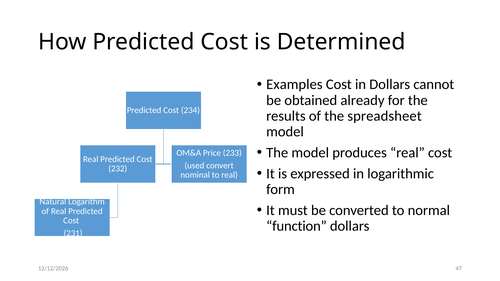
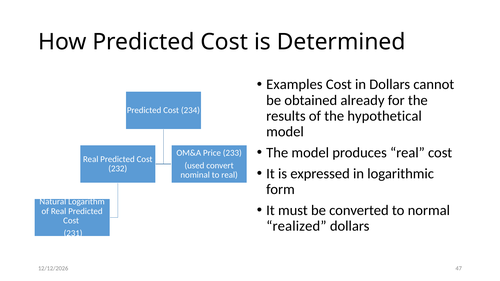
spreadsheet: spreadsheet -> hypothetical (385, 116)
function: function -> realized (296, 226)
